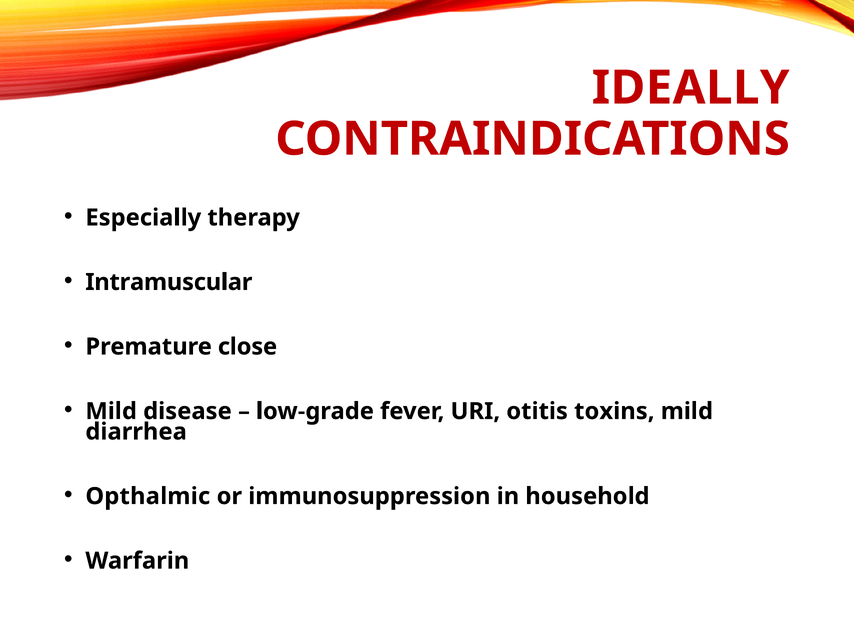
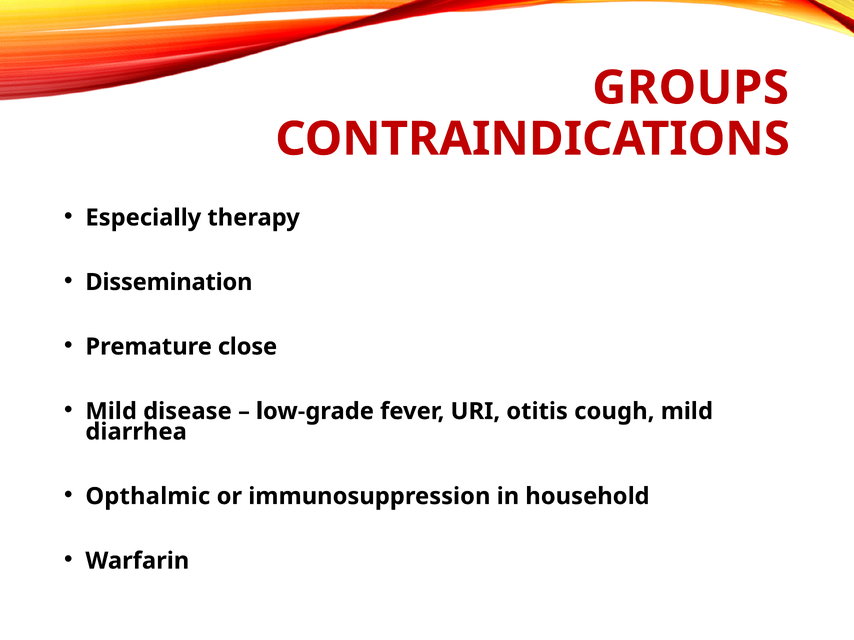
IDEALLY: IDEALLY -> GROUPS (691, 88)
Intramuscular: Intramuscular -> Dissemination (169, 282)
toxins: toxins -> cough (614, 412)
